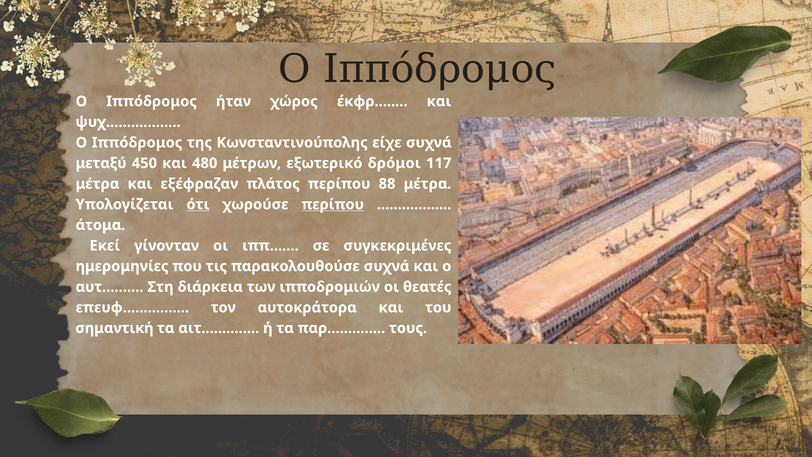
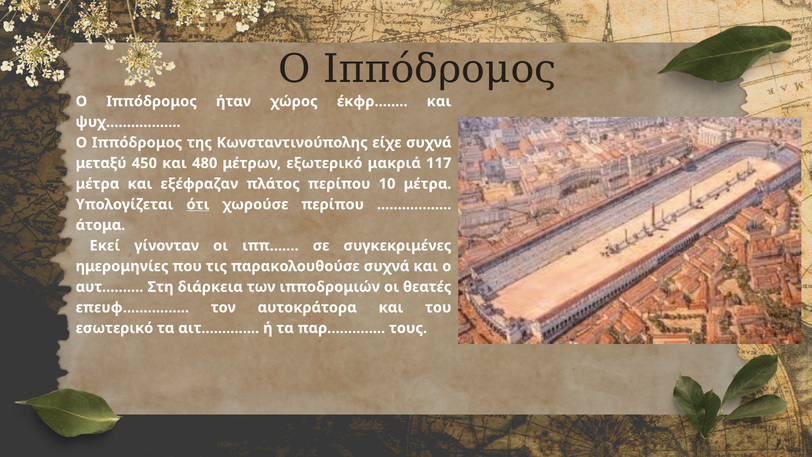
δρόμοι: δρόμοι -> μακριά (394, 163)
88: 88 -> 10 (387, 184)
περίπου underline: present -> none (333, 204)
σημαντική: σημαντική -> εσωτερικό (114, 328)
